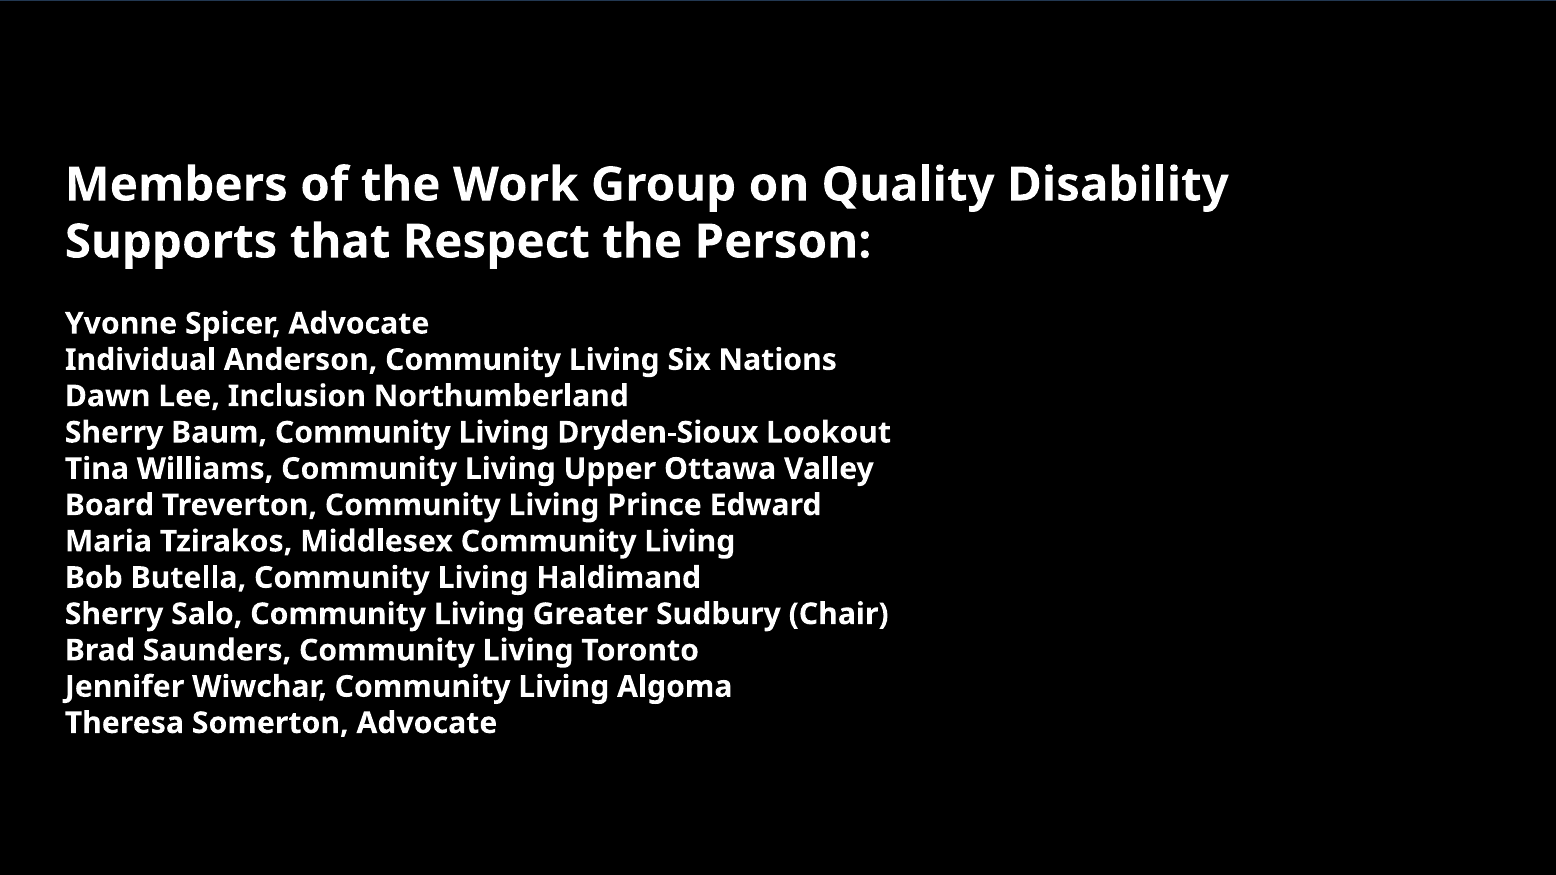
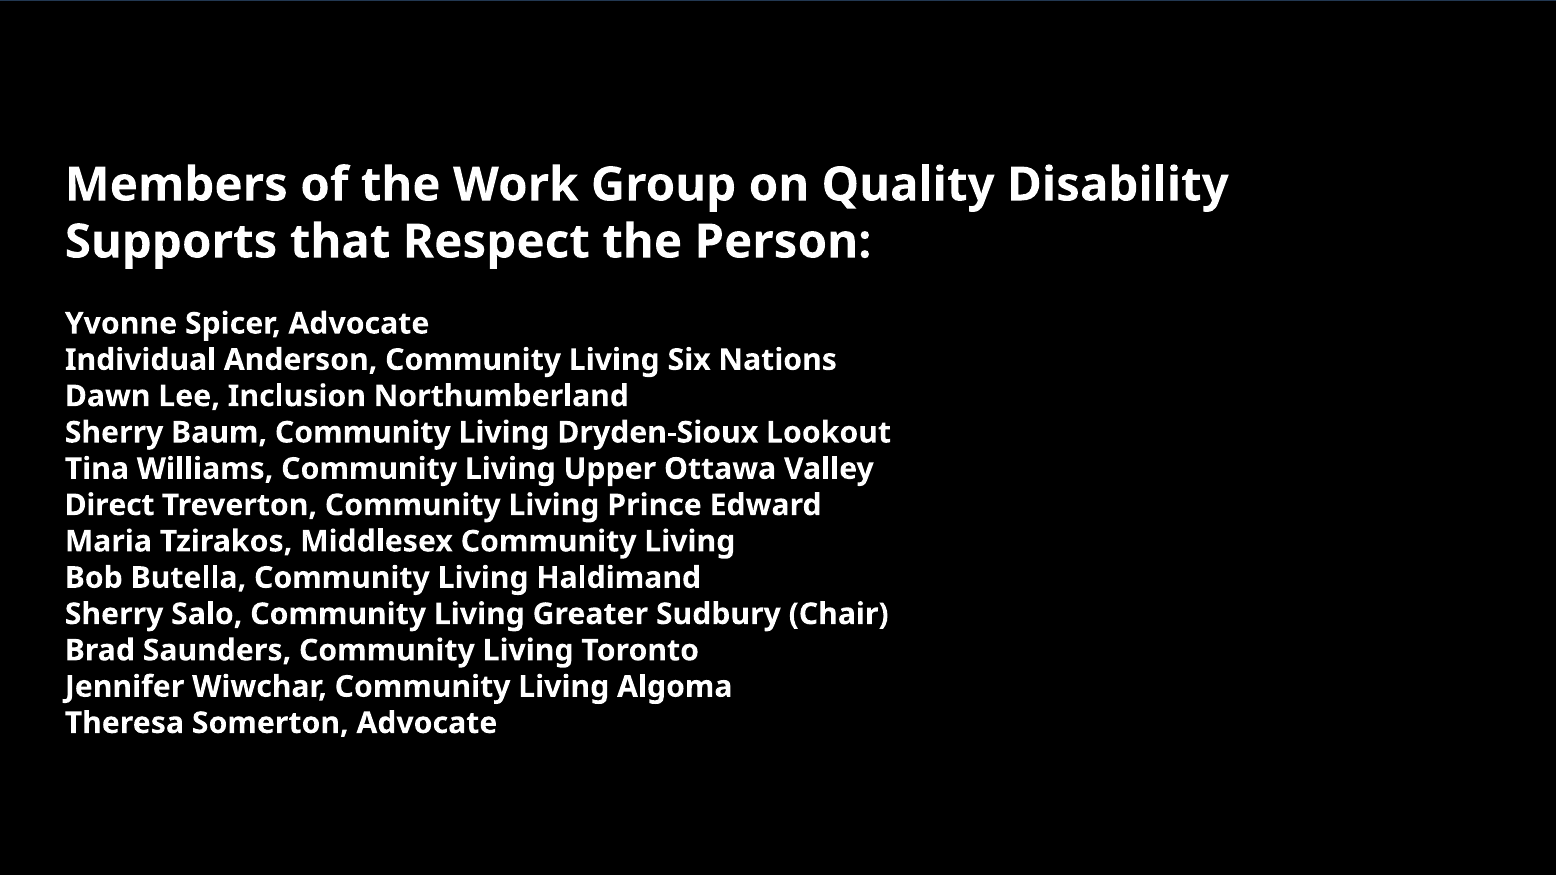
Board: Board -> Direct (110, 505)
